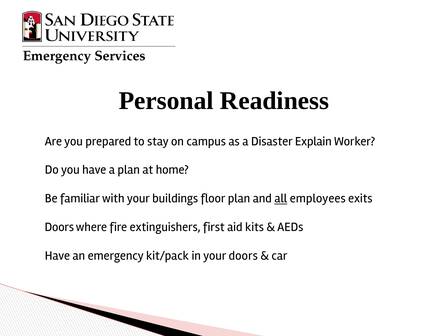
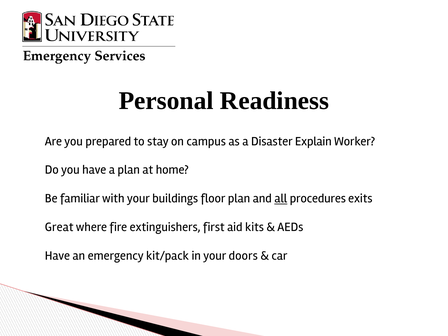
employees: employees -> procedures (318, 198)
Doors: Doors -> Great (59, 227)
